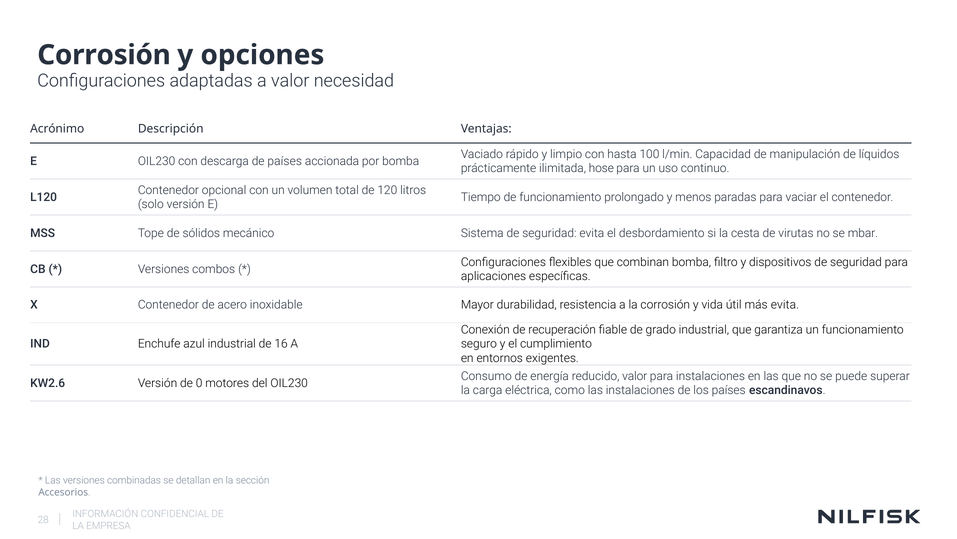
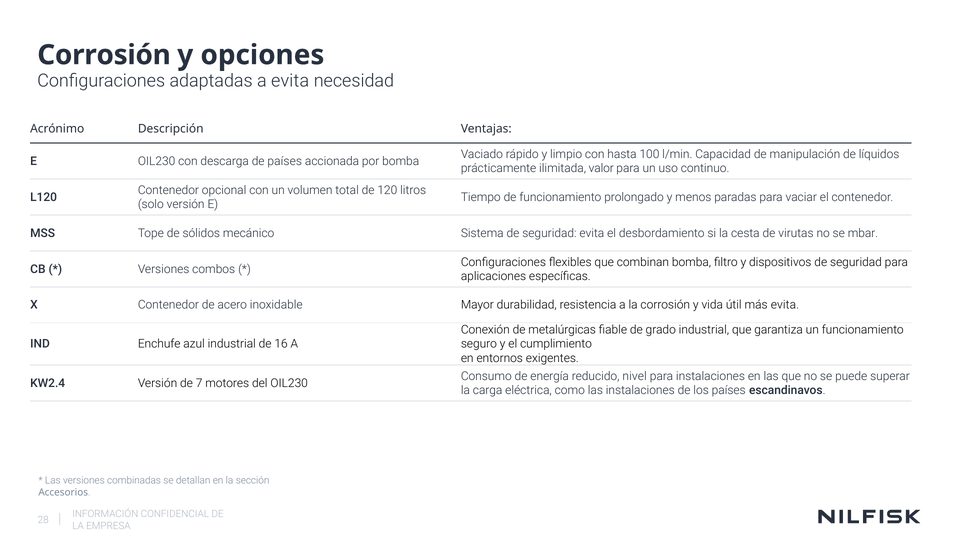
a valor: valor -> evita (290, 81)
hose: hose -> valor (601, 168)
recuperación: recuperación -> metalúrgicas (562, 330)
reducido valor: valor -> nivel (635, 376)
KW2.6: KW2.6 -> KW2.4 (48, 383)
0: 0 -> 7 (199, 383)
